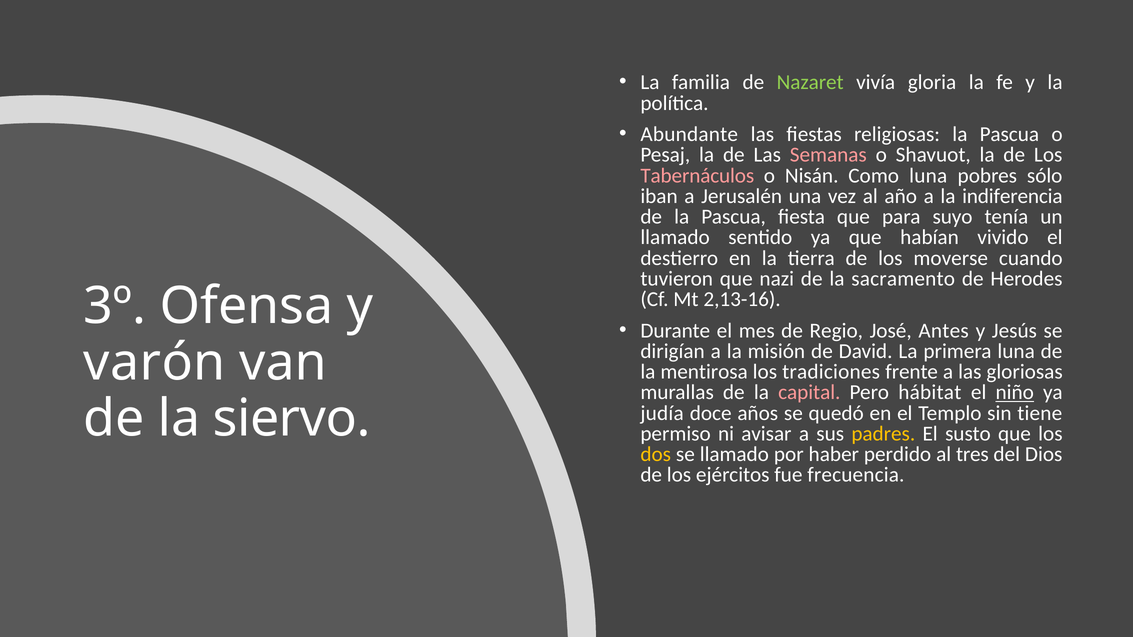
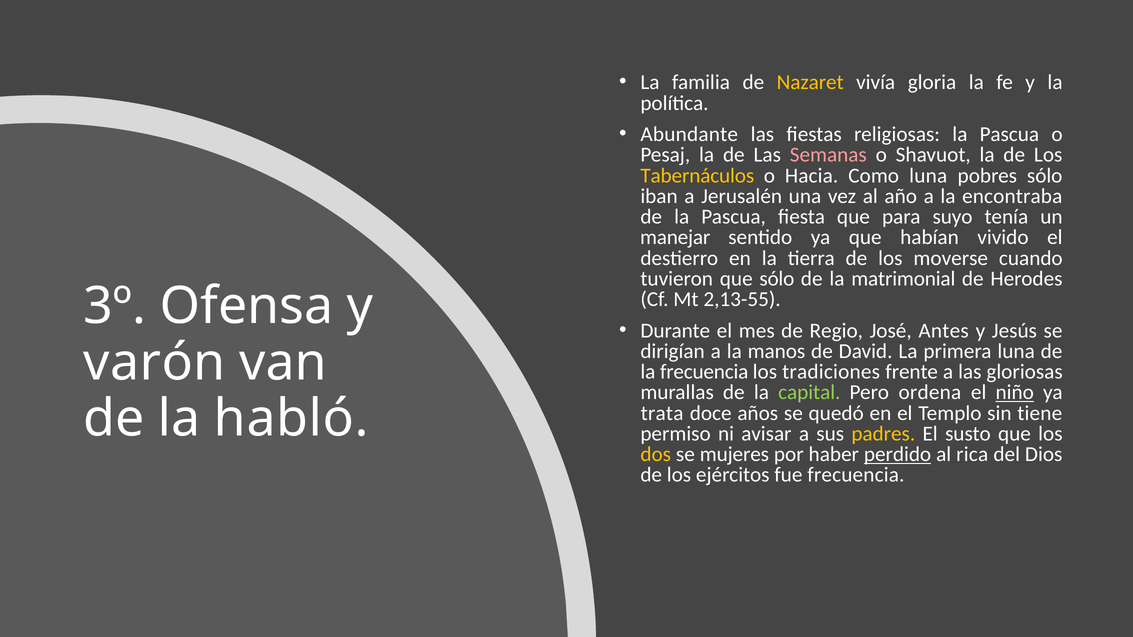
Nazaret colour: light green -> yellow (810, 82)
Tabernáculos colour: pink -> yellow (697, 176)
Nisán: Nisán -> Hacia (812, 176)
indiferencia: indiferencia -> encontraba (1012, 196)
llamado: llamado -> manejar (675, 238)
que nazi: nazi -> sólo (777, 279)
sacramento: sacramento -> matrimonial (903, 279)
2,13-16: 2,13-16 -> 2,13-55 (742, 299)
misión: misión -> manos (776, 351)
la mentirosa: mentirosa -> frecuencia (704, 372)
capital colour: pink -> light green (809, 393)
hábitat: hábitat -> ordena (930, 393)
siervo: siervo -> habló (291, 419)
judía: judía -> trata (662, 413)
se llamado: llamado -> mujeres (734, 455)
perdido underline: none -> present (898, 455)
tres: tres -> rica (972, 455)
